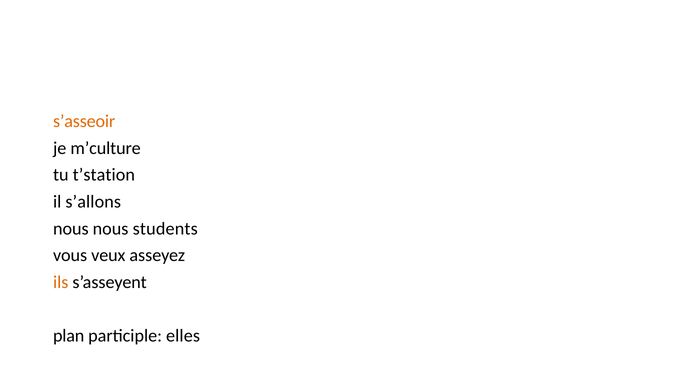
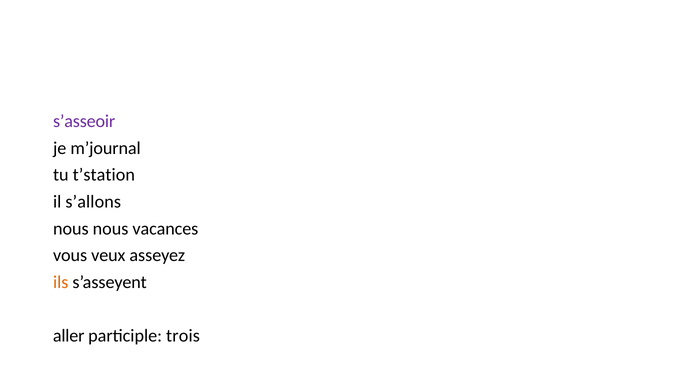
s’asseoir colour: orange -> purple (84, 122)
m’culture: m’culture -> m’journal (106, 148)
students: students -> vacances (165, 229)
plan: plan -> aller (69, 336)
elles: elles -> trois (183, 336)
